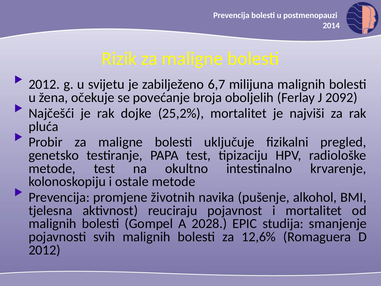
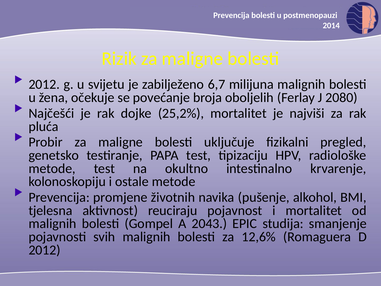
2092: 2092 -> 2080 (341, 98)
2028: 2028 -> 2043 (209, 223)
